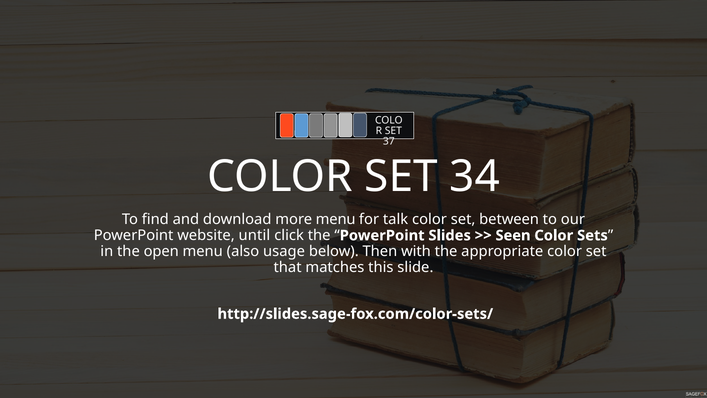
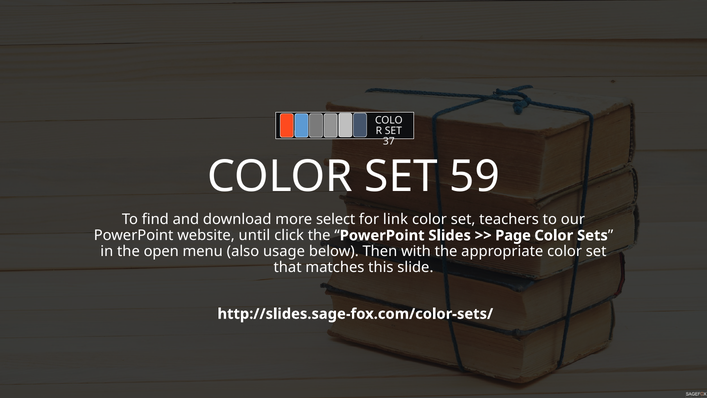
34: 34 -> 59 (475, 177)
more menu: menu -> select (336, 219)
talk: talk -> link (396, 219)
between: between -> teachers (509, 219)
Seen: Seen -> Page (513, 235)
